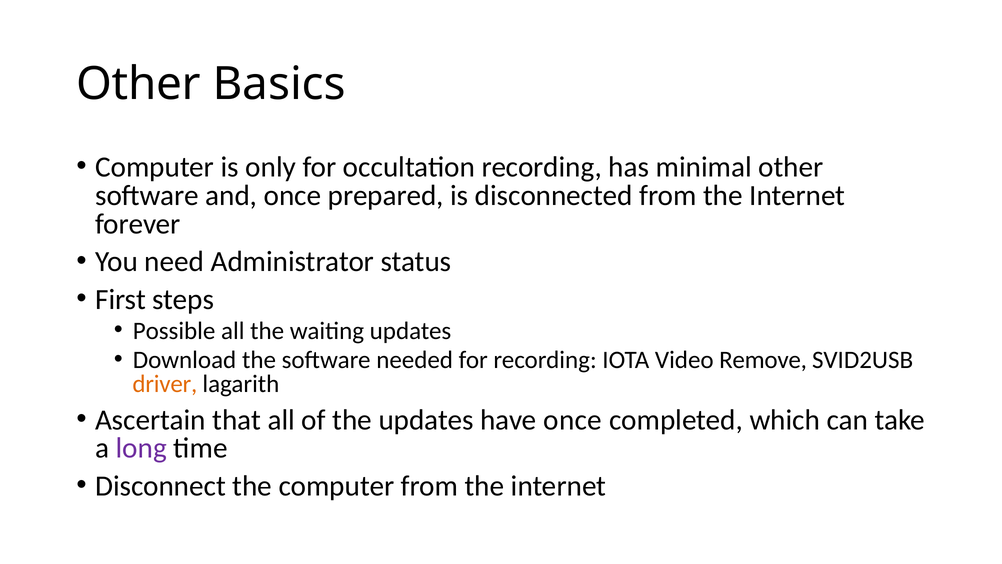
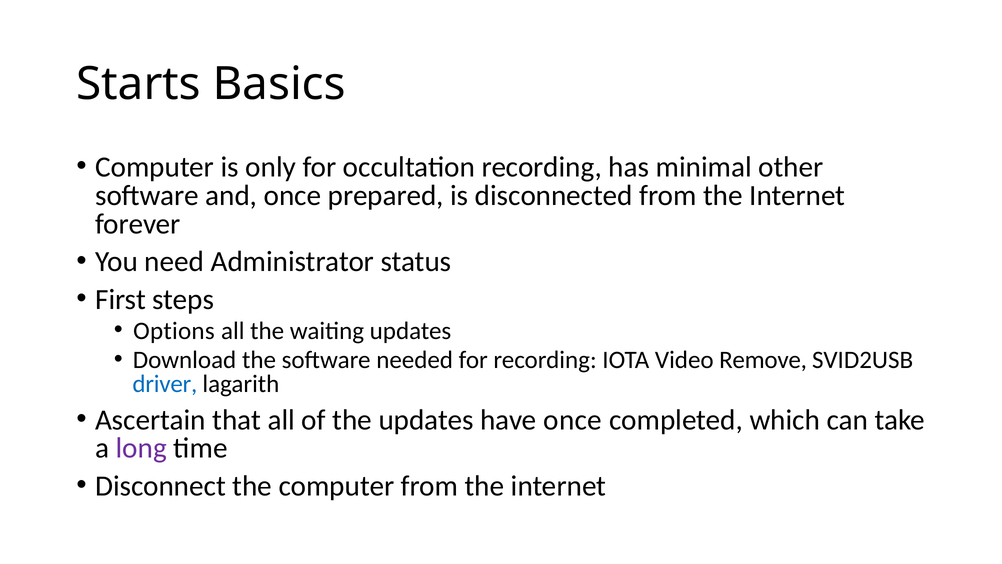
Other: Other -> Starts (139, 84)
Possible: Possible -> Options (174, 331)
driver colour: orange -> blue (165, 384)
